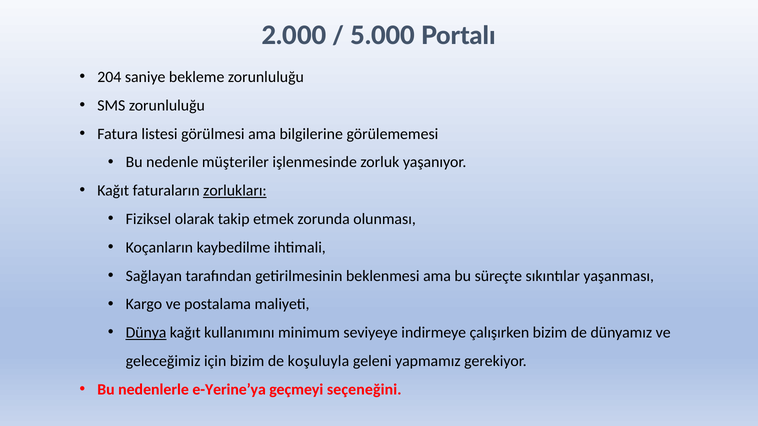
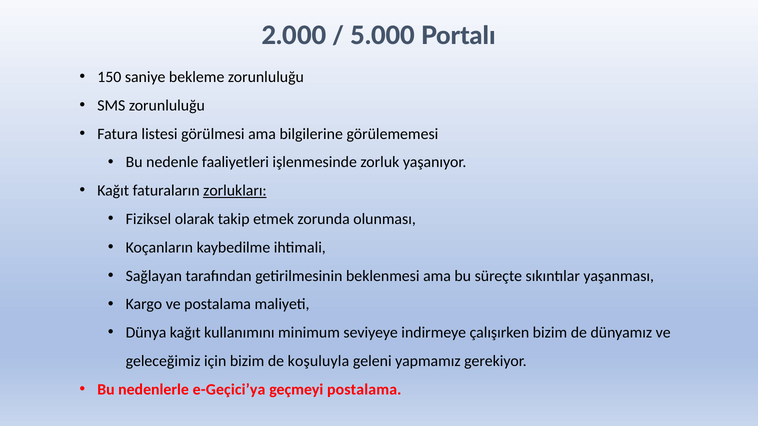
204: 204 -> 150 (109, 77)
müşteriler: müşteriler -> faaliyetleri (235, 162)
Dünya underline: present -> none (146, 333)
e-Yerine’ya: e-Yerine’ya -> e-Geçici’ya (229, 390)
geçmeyi seçeneğini: seçeneğini -> postalama (364, 390)
